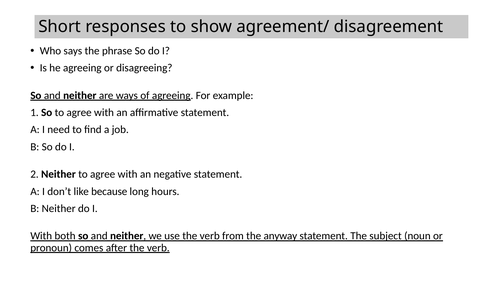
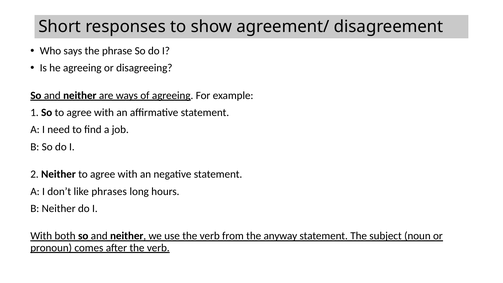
because: because -> phrases (109, 191)
